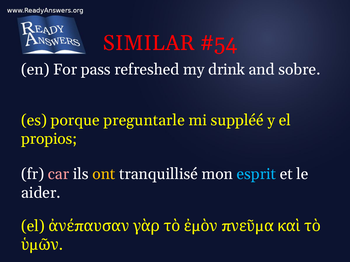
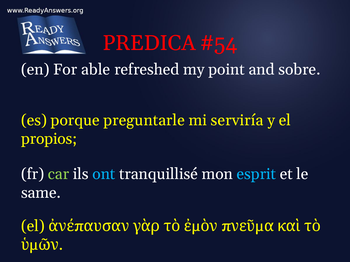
SIMILAR: SIMILAR -> PREDICA (149, 43)
pass: pass -> able (96, 70)
drink: drink -> point (227, 70)
suppléé: suppléé -> serviría (237, 120)
car colour: pink -> light green (59, 174)
ont colour: yellow -> light blue (104, 174)
aider: aider -> same (41, 193)
